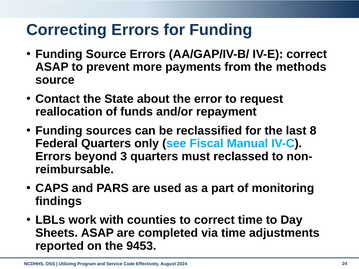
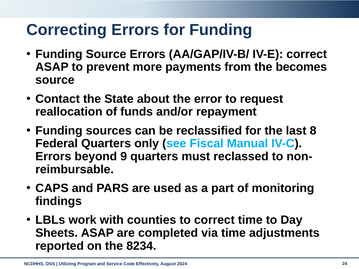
methods: methods -> becomes (301, 67)
3: 3 -> 9 (124, 157)
9453: 9453 -> 8234 (141, 246)
